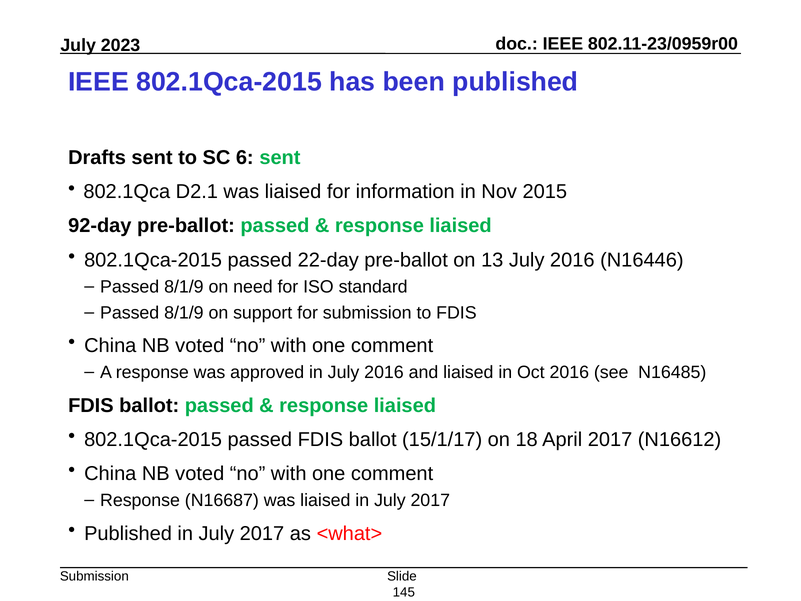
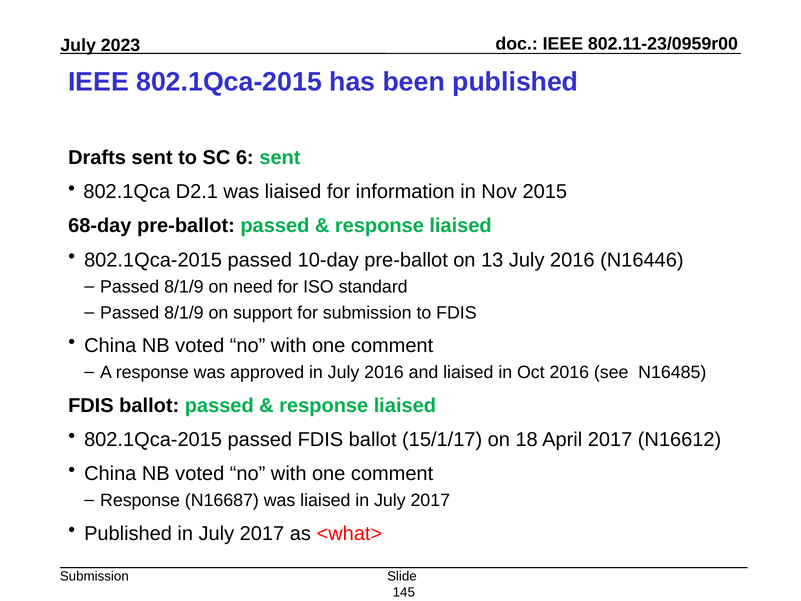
92-day: 92-day -> 68-day (100, 226)
22-day: 22-day -> 10-day (328, 260)
